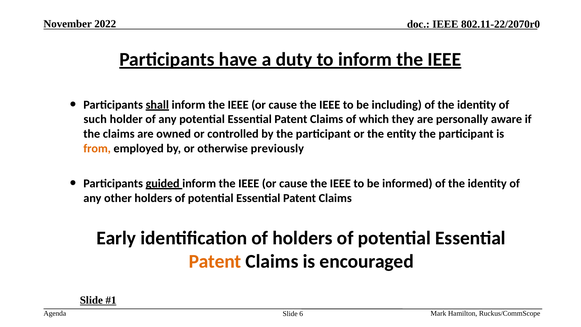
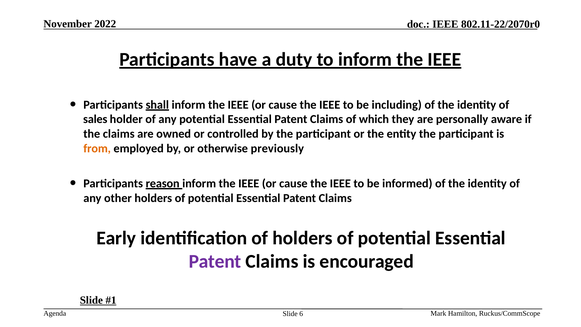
such: such -> sales (95, 119)
guided: guided -> reason (163, 183)
Patent colour: orange -> purple (215, 261)
